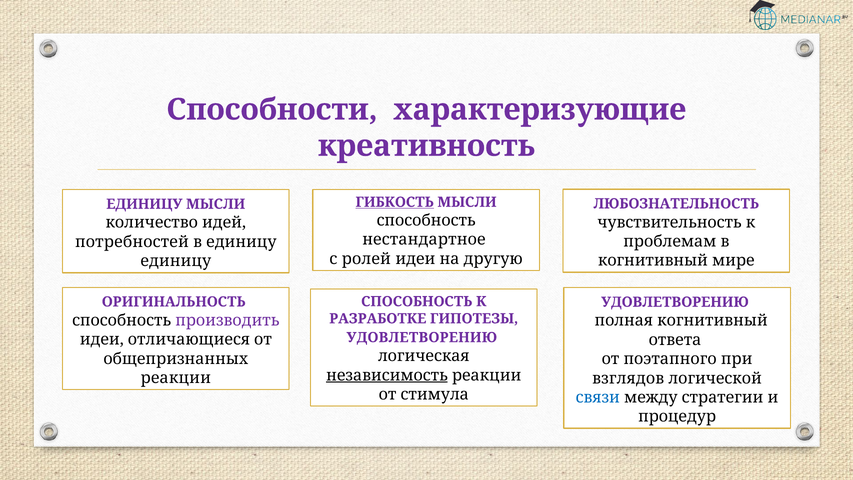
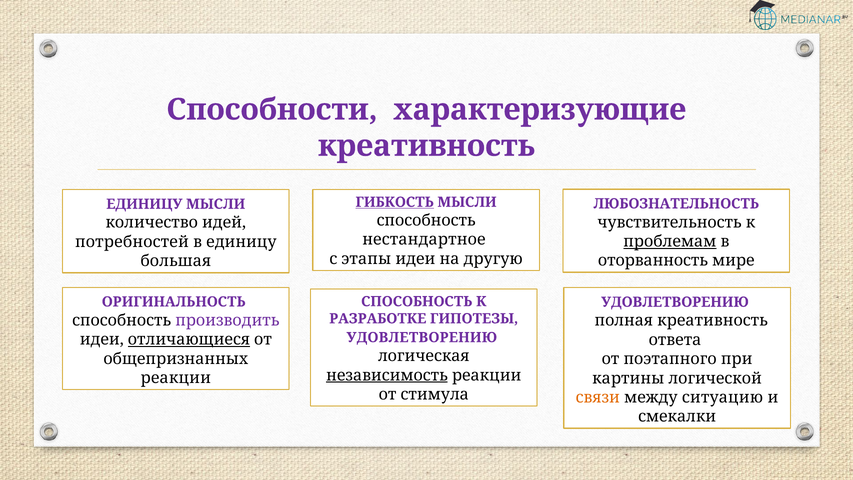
проблемам underline: none -> present (670, 241)
ролей: ролей -> этапы (366, 259)
когнитивный: когнитивный -> оторванность (653, 261)
единицу: единицу -> большая (176, 261)
полная когнитивный: когнитивный -> креативность (712, 321)
отличающиеся underline: none -> present (189, 339)
взглядов: взглядов -> картины (628, 378)
связи colour: blue -> orange (598, 397)
стратегии: стратегии -> ситуацию (722, 397)
процедур: процедур -> смекалки (677, 417)
